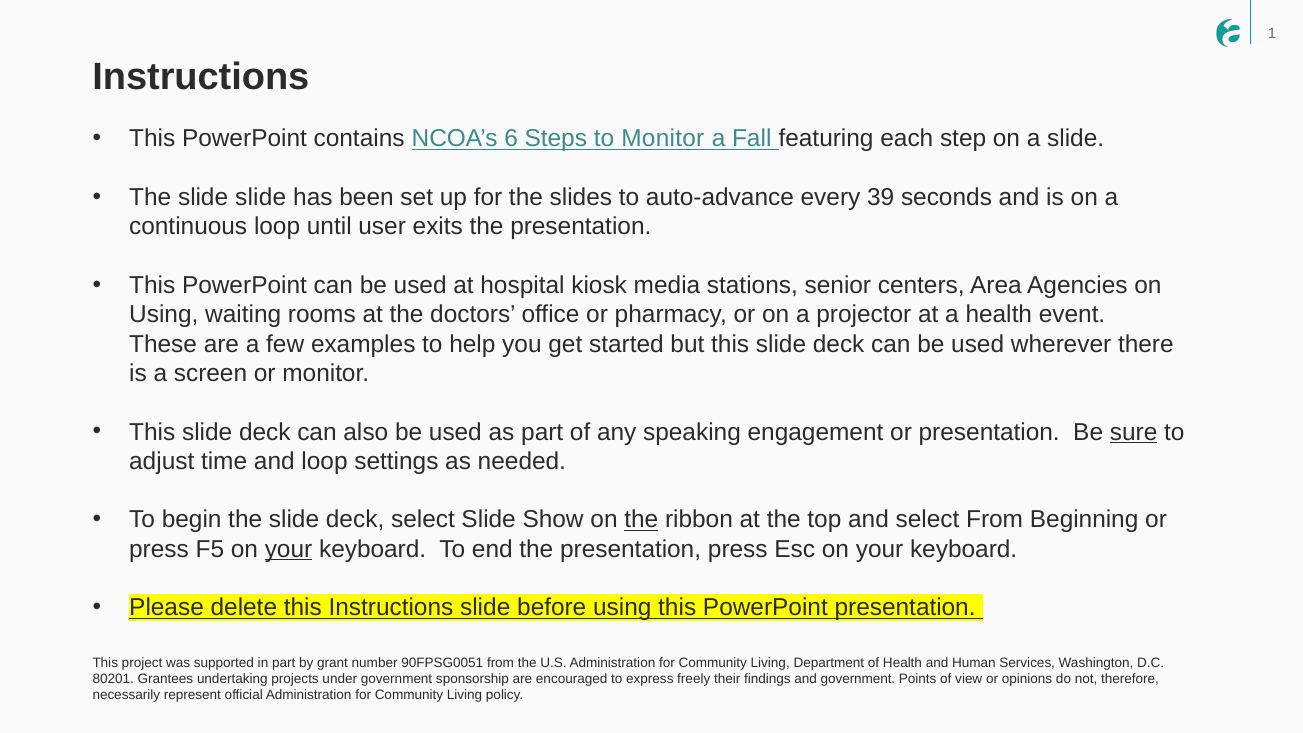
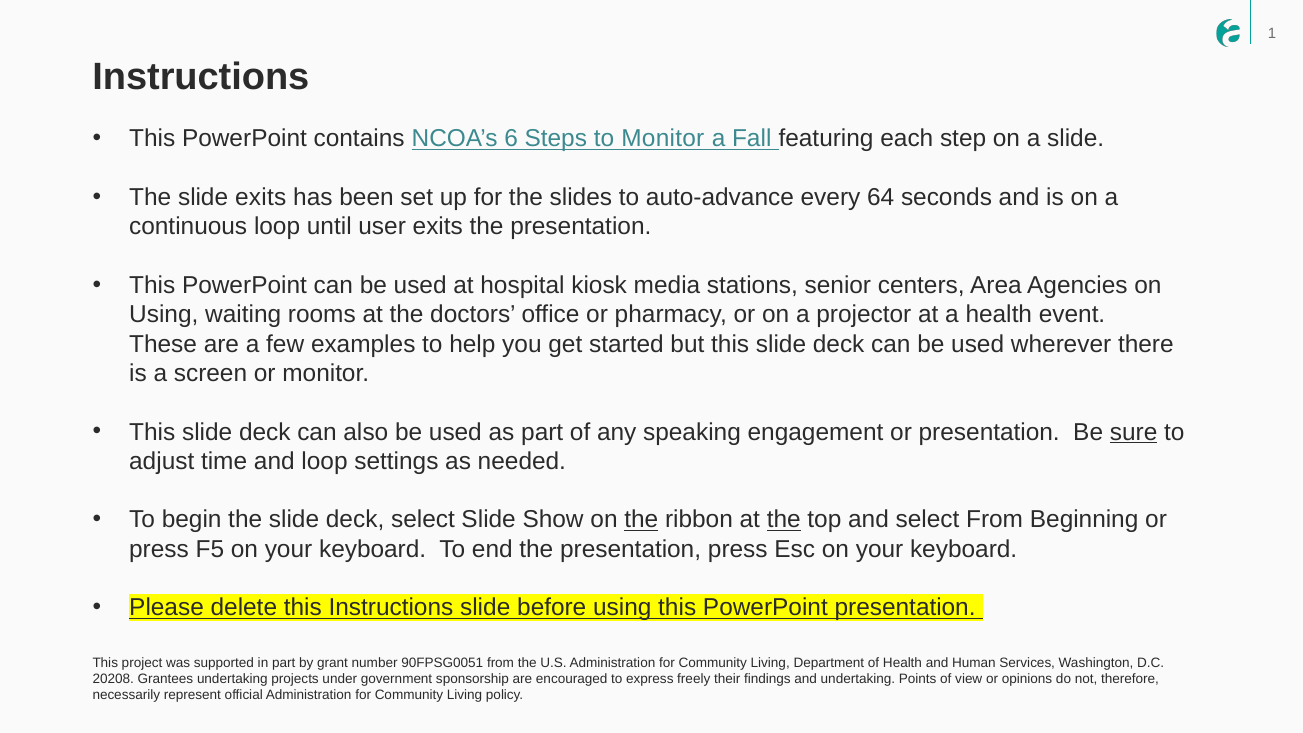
slide slide: slide -> exits (261, 197)
39: 39 -> 64 (881, 197)
the underline: none -> present (784, 520)
your underline: present -> none (289, 549)
80201: 80201 -> 20208 (113, 679)
and government: government -> undertaking (858, 679)
